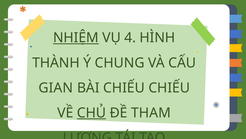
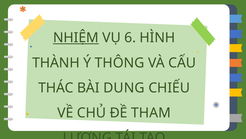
4: 4 -> 6 (130, 38)
CHUNG: CHUNG -> THÔNG (120, 63)
GIAN: GIAN -> THÁC (56, 87)
BÀI CHIẾU: CHIẾU -> DUNG (124, 87)
CHỦ underline: present -> none (91, 112)
